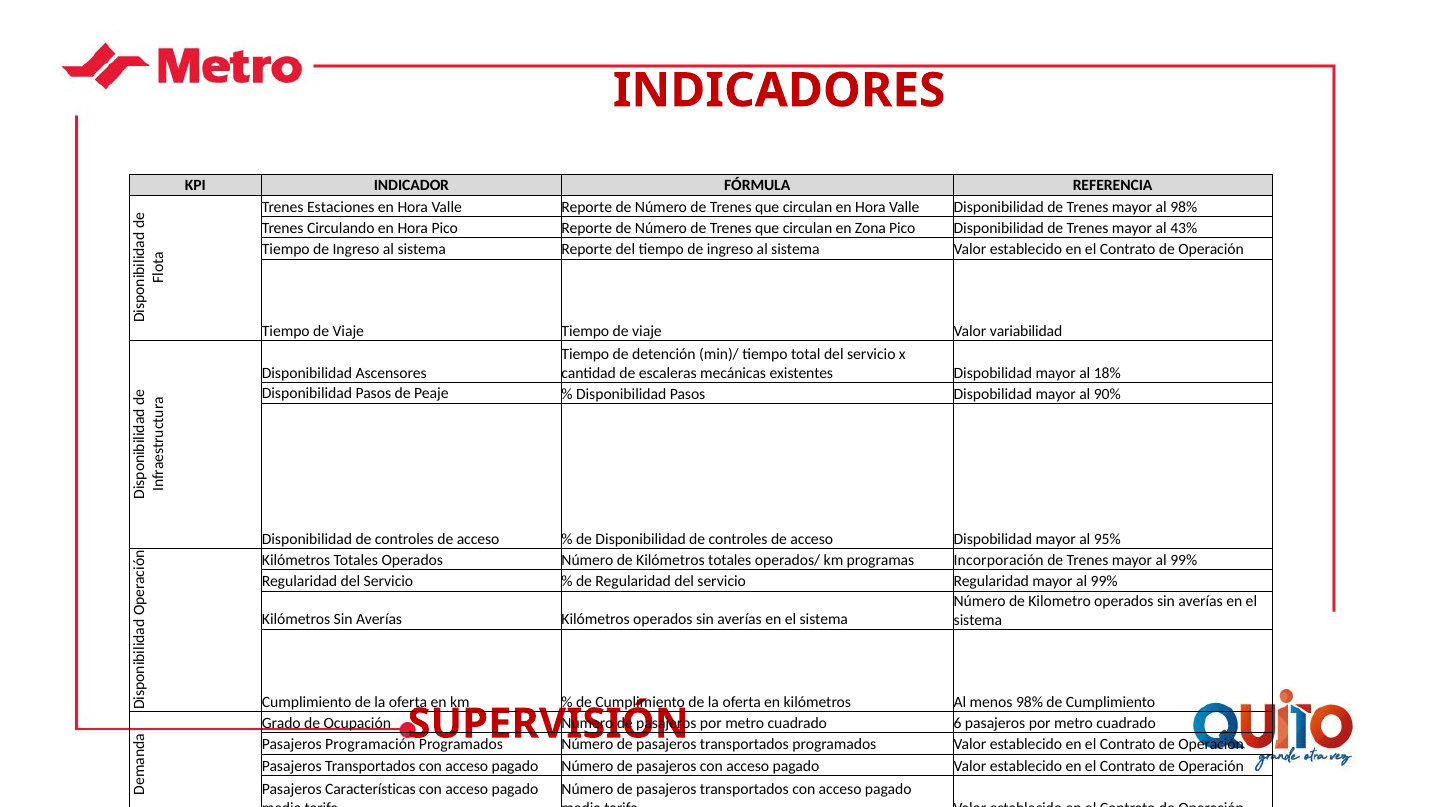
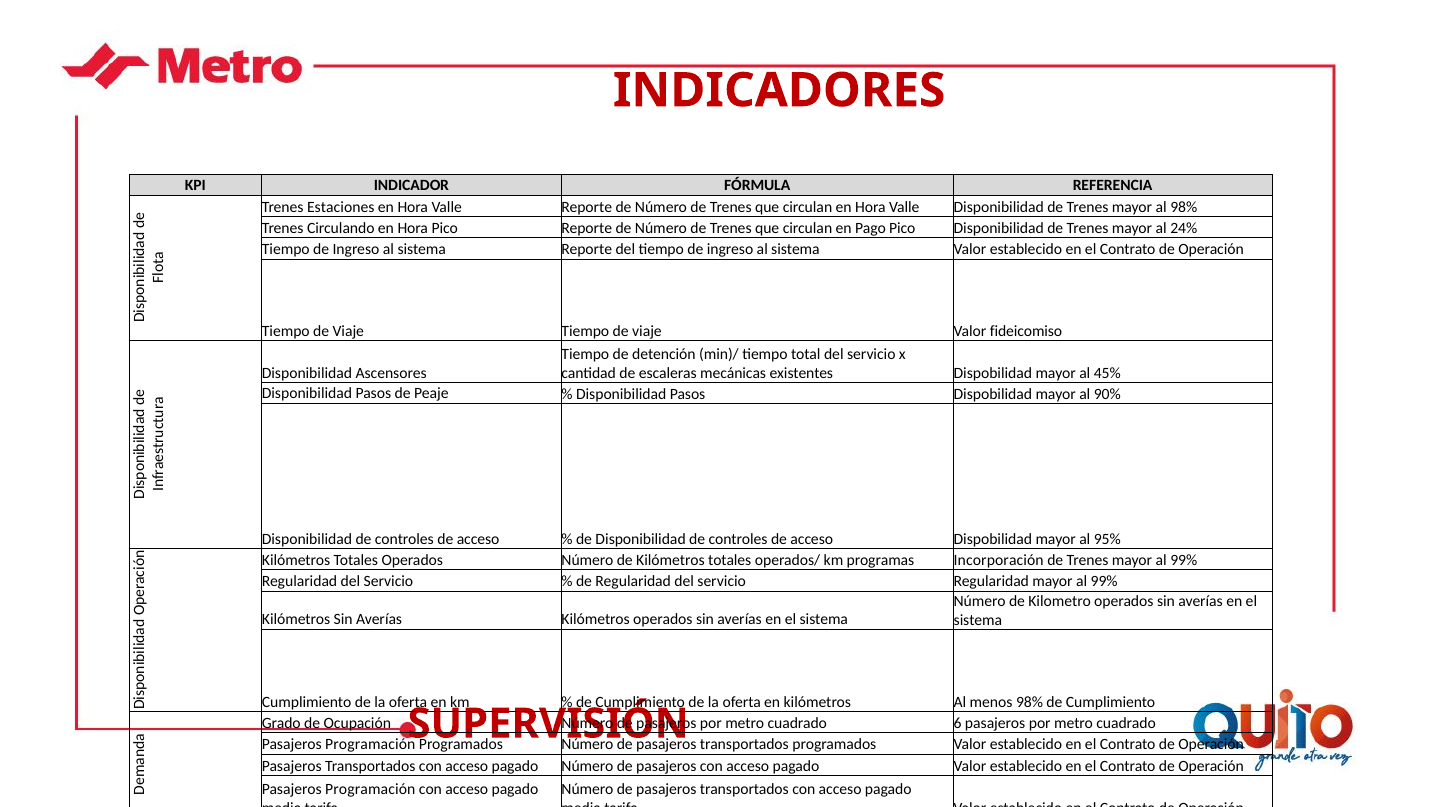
Zona: Zona -> Pago (870, 229)
43%: 43% -> 24% (1184, 229)
variabilidad: variabilidad -> fideicomiso (1026, 331)
18%: 18% -> 45% (1107, 374)
Características: Características -> Programación (370, 790)
